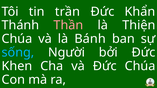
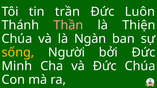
Khẩn: Khẩn -> Luôn (140, 12)
Bánh: Bánh -> Ngàn (90, 39)
sống colour: light blue -> yellow (18, 53)
Khen: Khen -> Minh (17, 66)
